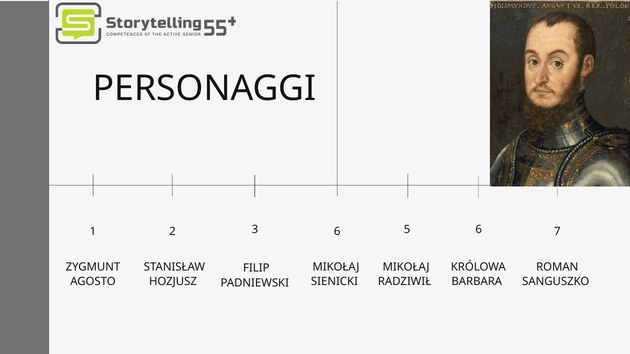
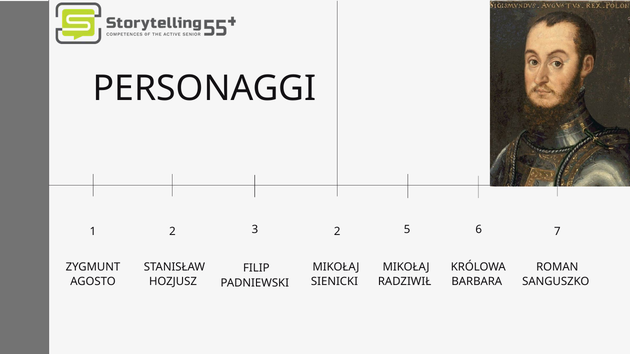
3 6: 6 -> 2 (337, 232)
